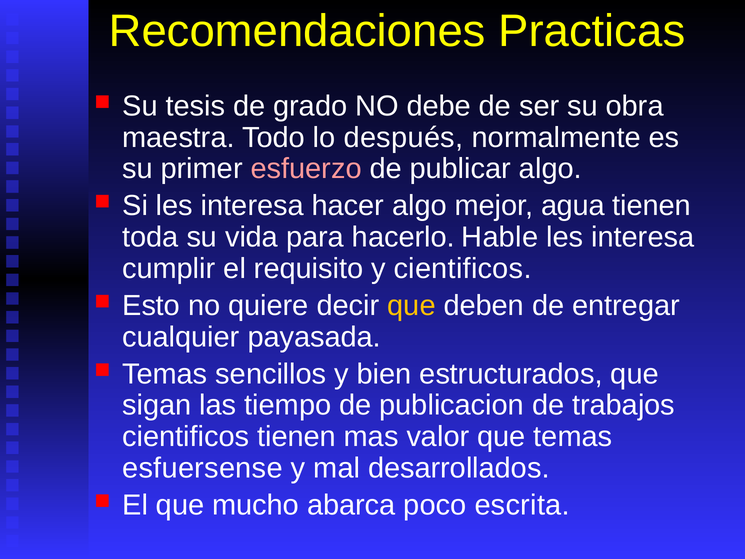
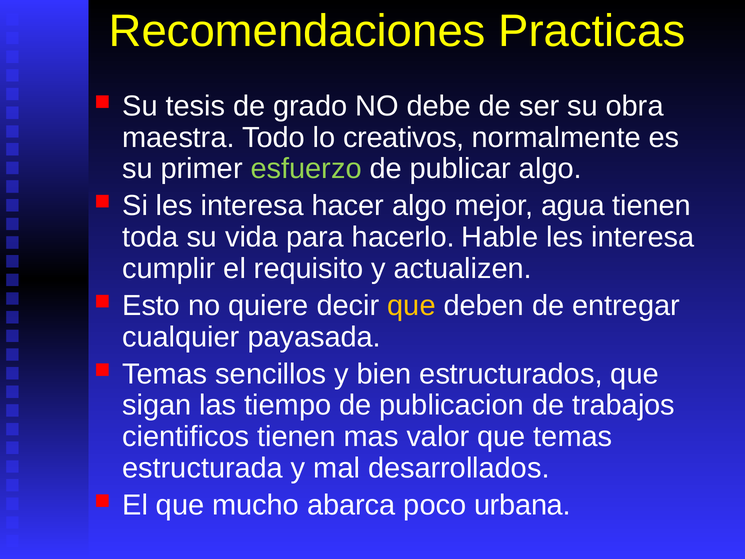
después: después -> creativos (404, 137)
esfuerzo colour: pink -> light green (306, 169)
y cientificos: cientificos -> actualizen (463, 268)
esfuersense: esfuersense -> estructurada (203, 468)
escrita: escrita -> urbana (522, 505)
